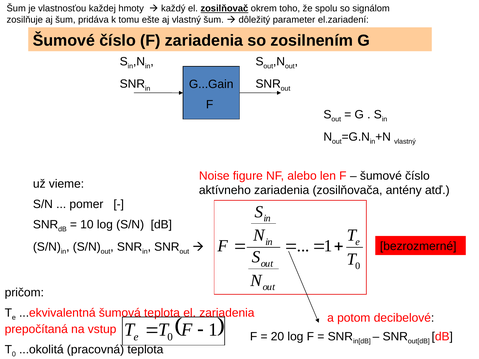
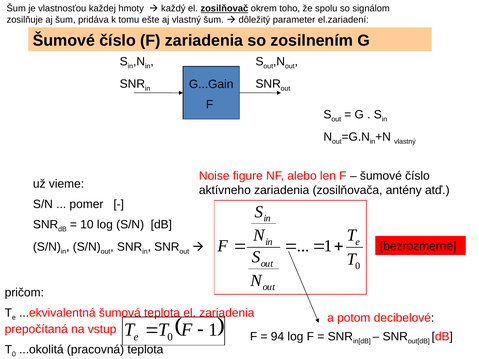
20: 20 -> 94 (277, 337)
